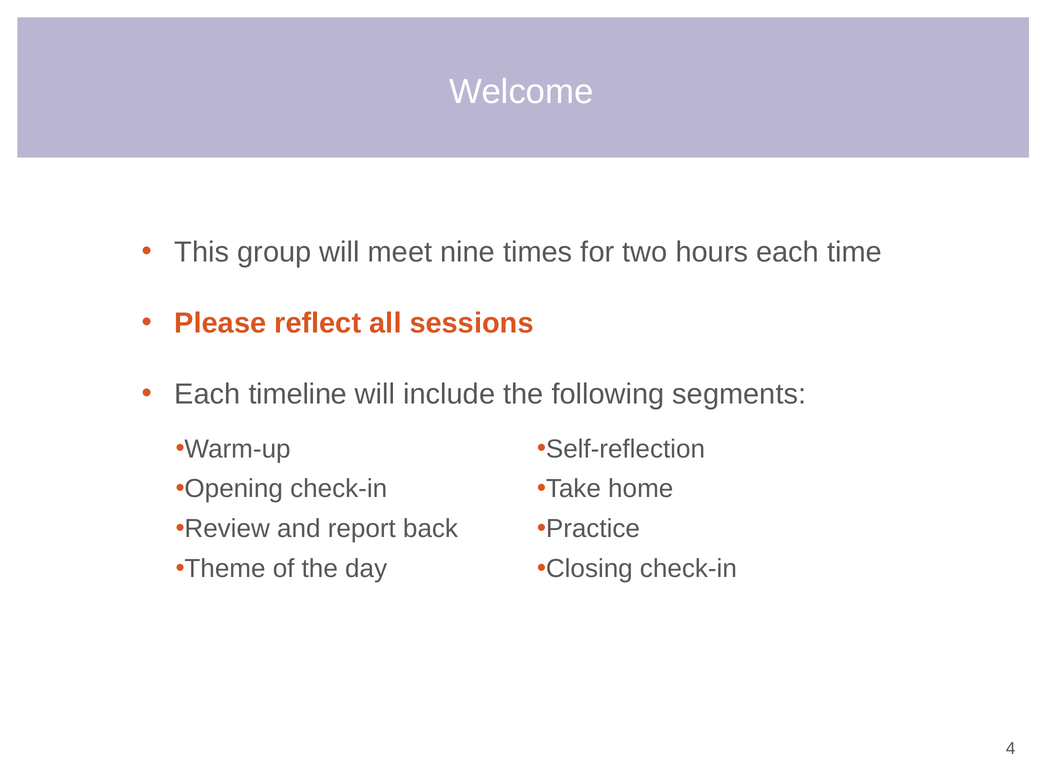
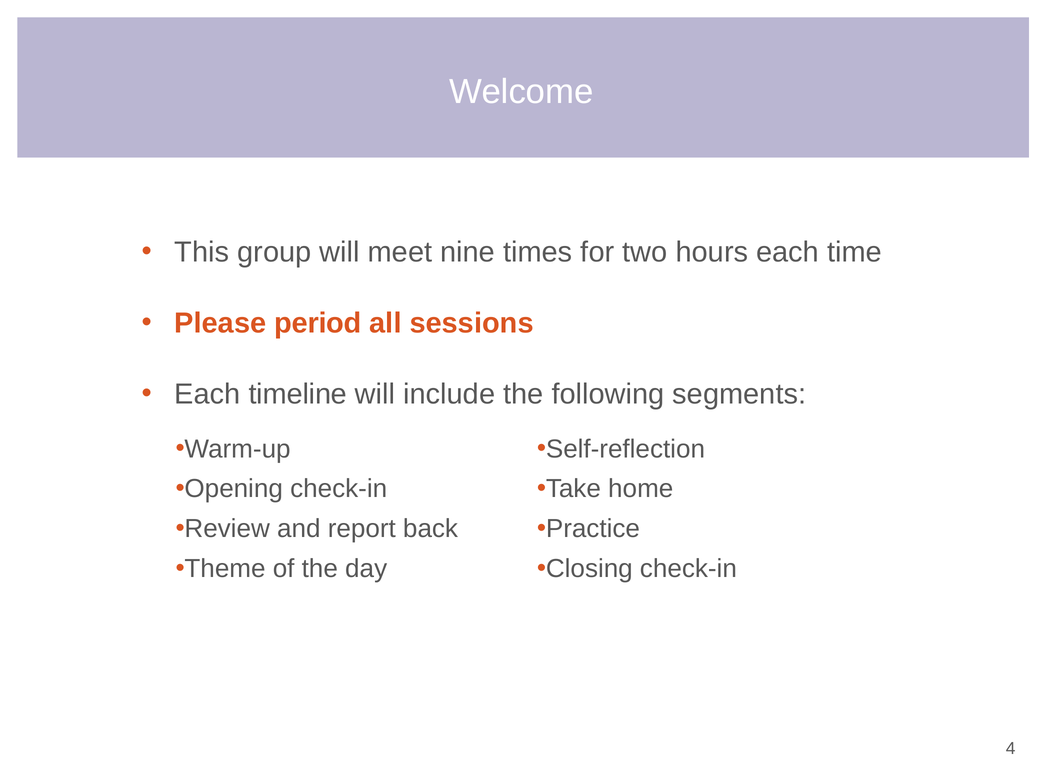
reflect: reflect -> period (318, 323)
